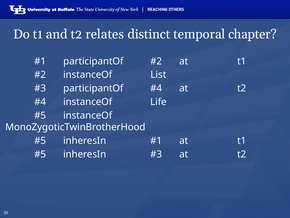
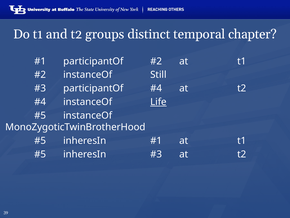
relates: relates -> groups (105, 34)
List: List -> Still (158, 75)
Life underline: none -> present (158, 102)
